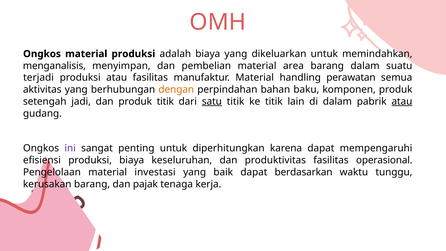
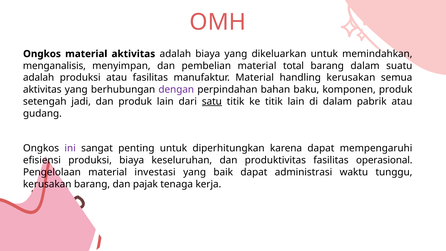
material produksi: produksi -> aktivitas (133, 54)
area: area -> total (293, 66)
terjadi: terjadi -> adalah (39, 78)
handling perawatan: perawatan -> kerusakan (351, 78)
dengan colour: orange -> purple (176, 90)
produk titik: titik -> lain (165, 101)
atau underline: present -> none (402, 101)
berdasarkan: berdasarkan -> administrasi (304, 172)
